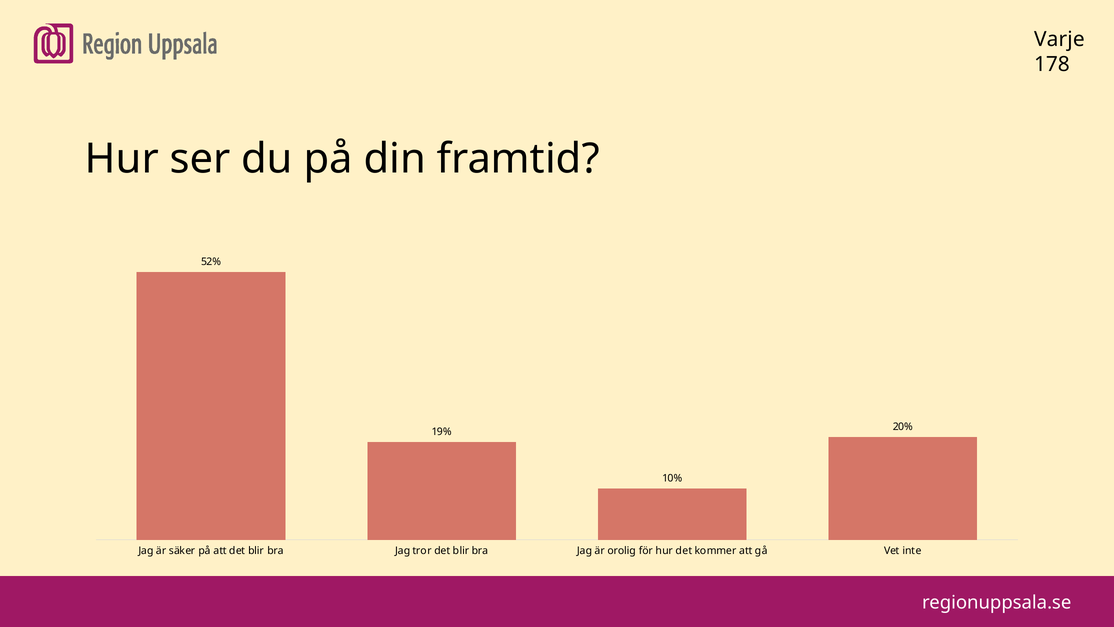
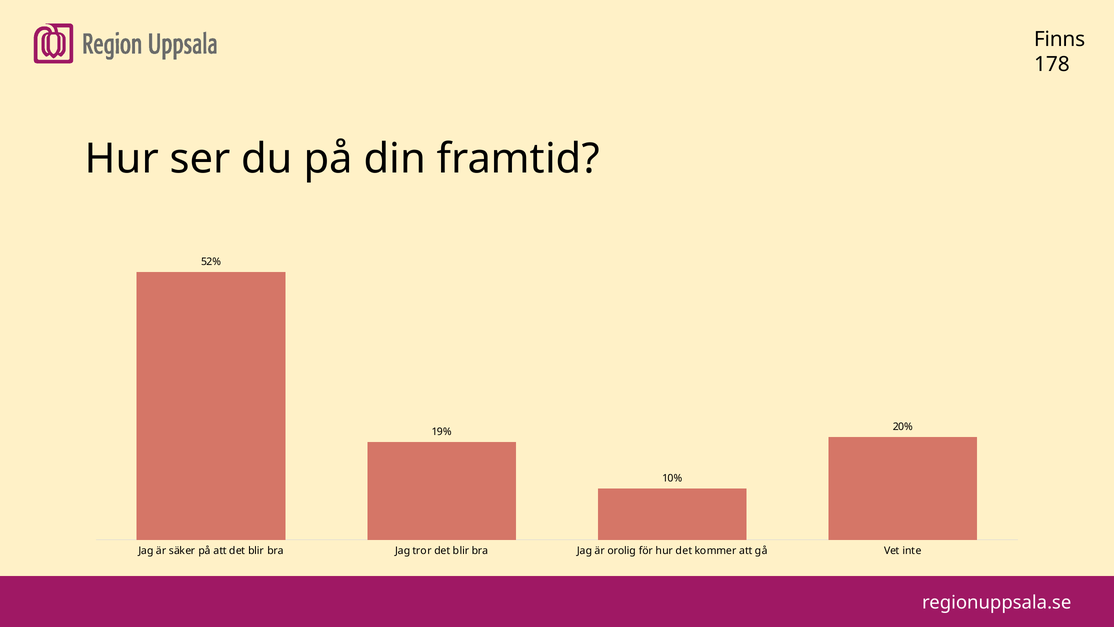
Varje: Varje -> Finns (1060, 39)
